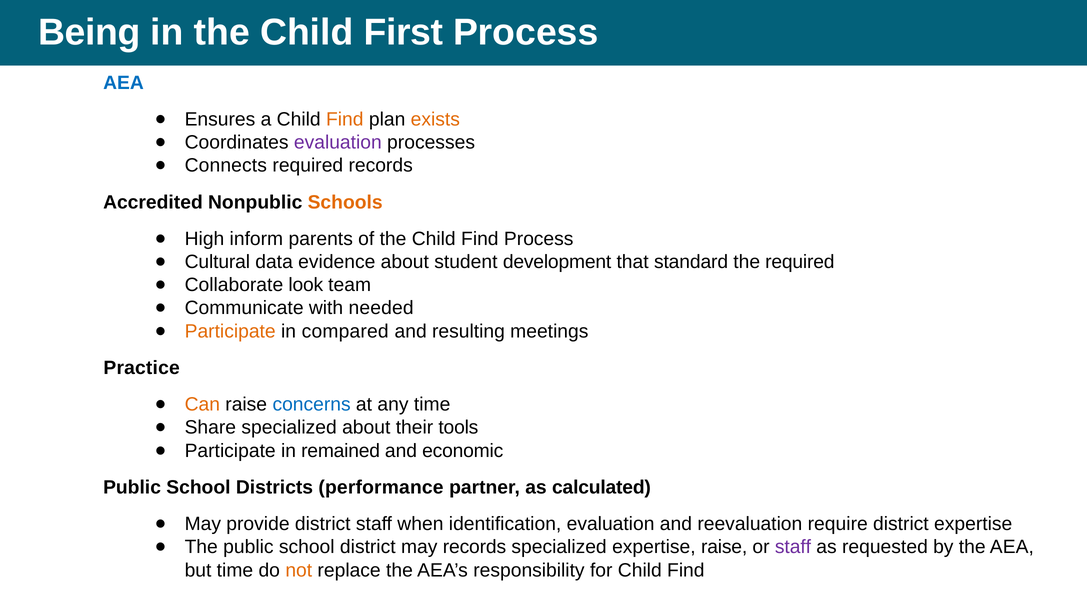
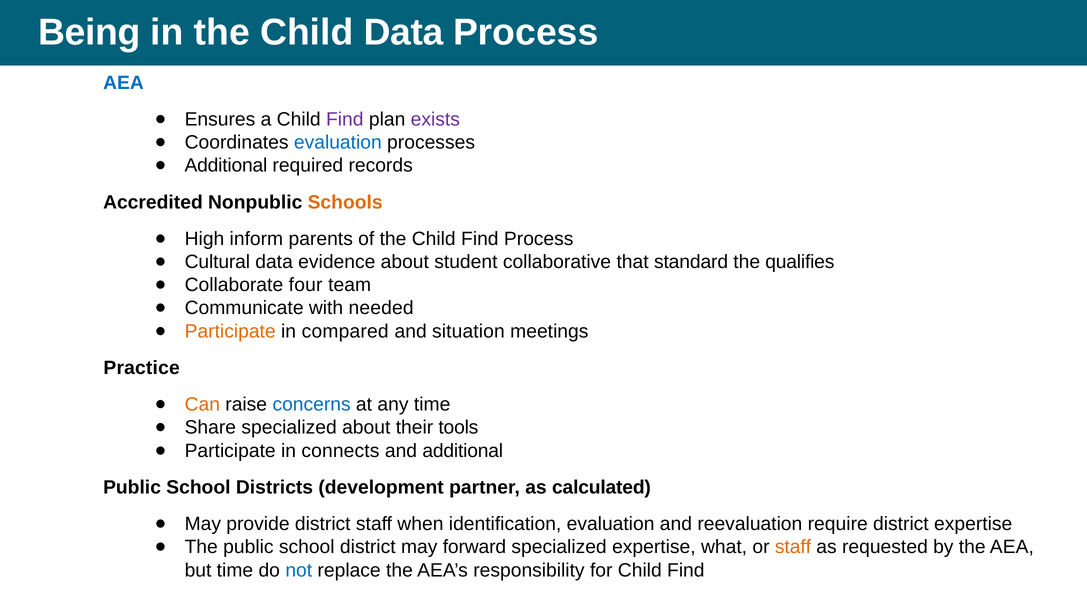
Child First: First -> Data (403, 33)
Find colour: orange -> purple (345, 119)
exists colour: orange -> purple (435, 119)
evaluation colour: purple -> blue (338, 143)
Connects: Connects -> Additional (226, 166)
development: development -> collaborative (557, 262)
the required: required -> qualifies (800, 262)
look: look -> four (306, 285)
resulting: resulting -> situation (468, 331)
remained: remained -> connects (340, 451)
and economic: economic -> additional (463, 451)
performance: performance -> development (381, 488)
may records: records -> forward (474, 547)
expertise raise: raise -> what (724, 547)
staff colour: purple -> orange (793, 547)
not colour: orange -> blue (299, 571)
